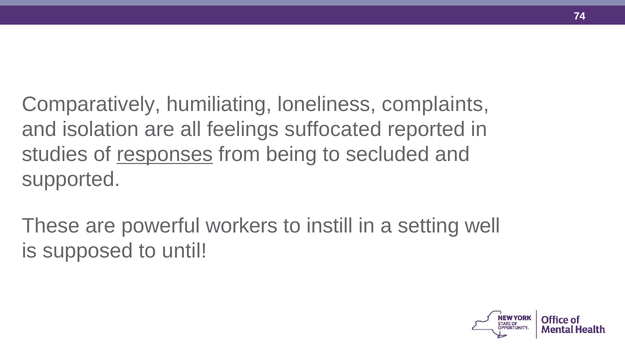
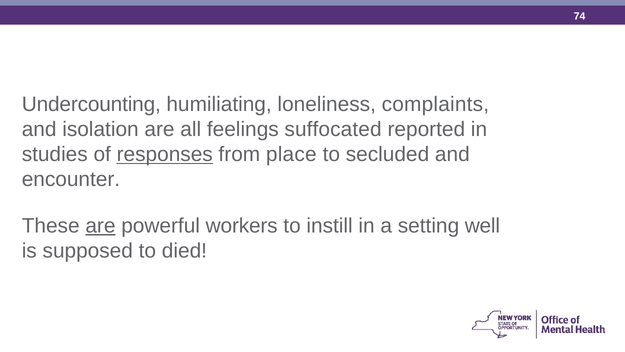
Comparatively: Comparatively -> Undercounting (91, 104)
being: being -> place (291, 154)
supported: supported -> encounter (71, 179)
are underline: none -> present (100, 225)
until: until -> died (184, 250)
